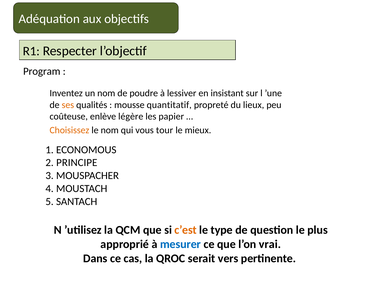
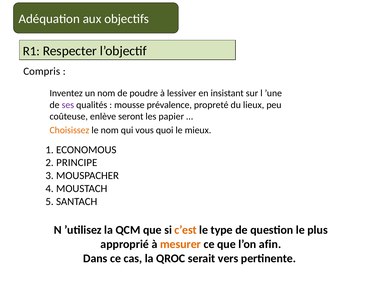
Program: Program -> Compris (42, 71)
ses colour: orange -> purple (68, 105)
quantitatif: quantitatif -> prévalence (169, 105)
légère: légère -> seront (131, 116)
tour: tour -> quoi (165, 130)
mesurer colour: blue -> orange (180, 244)
vrai: vrai -> afin (270, 244)
